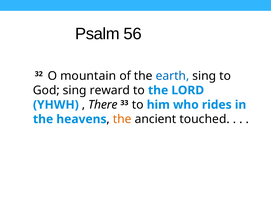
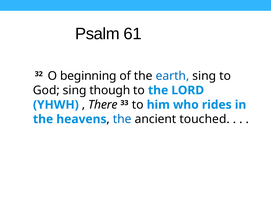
56: 56 -> 61 (133, 34)
mountain: mountain -> beginning (88, 76)
reward: reward -> though (110, 90)
the colour: orange -> blue (122, 119)
